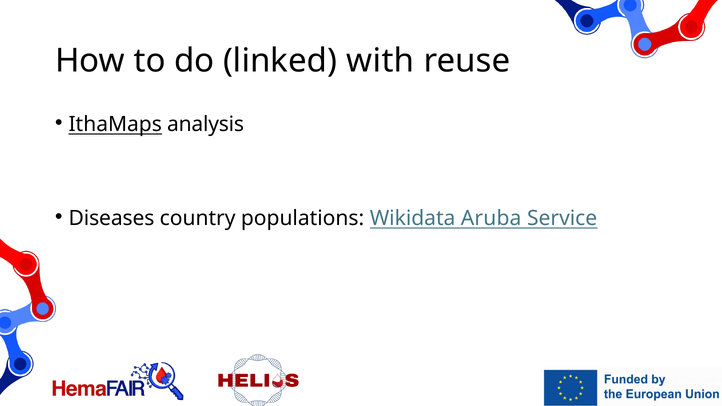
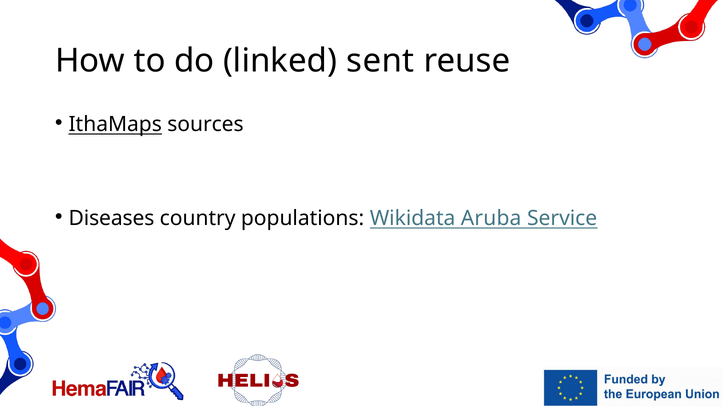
with: with -> sent (380, 61)
analysis: analysis -> sources (205, 124)
